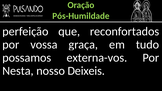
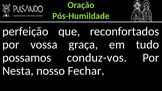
externa-vos: externa-vos -> conduz-vos (97, 58)
Deixeis: Deixeis -> Fechar (86, 71)
